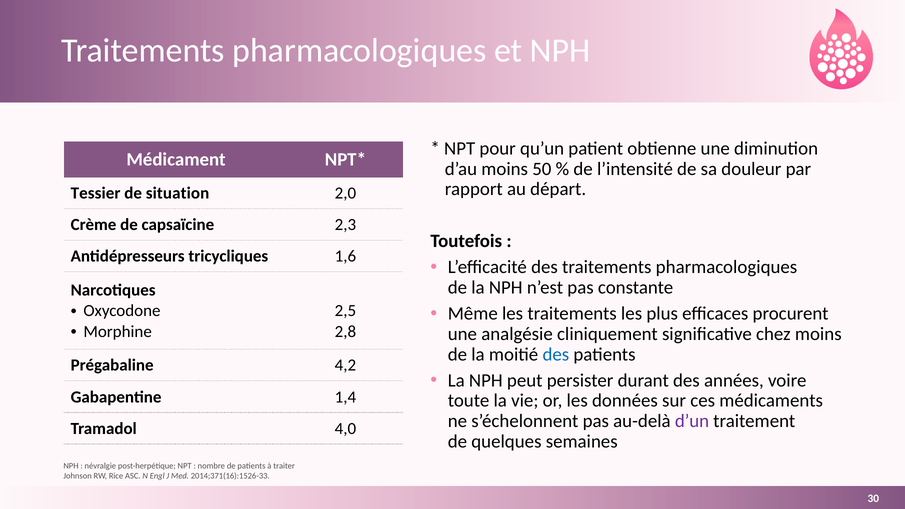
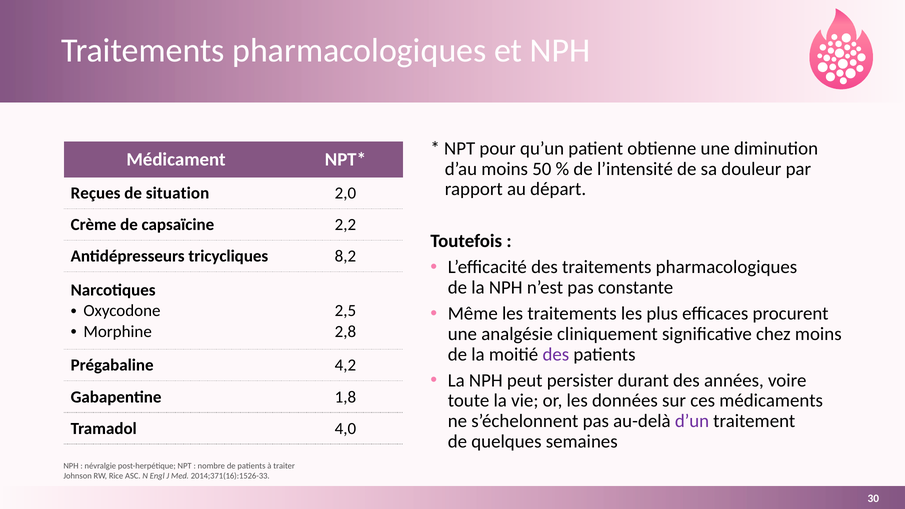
Tessier: Tessier -> Reçues (96, 193)
2,3: 2,3 -> 2,2 (345, 225)
1,6: 1,6 -> 8,2 (345, 256)
des colour: blue -> purple (556, 354)
1,4: 1,4 -> 1,8 (345, 397)
